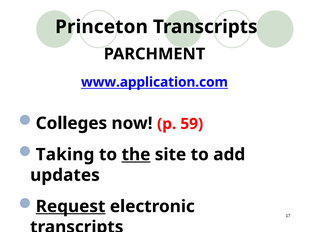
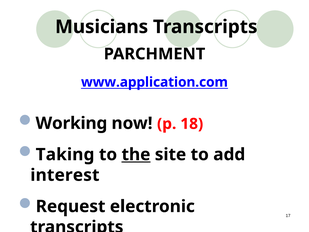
Princeton: Princeton -> Musicians (102, 27)
Colleges: Colleges -> Working (71, 123)
59: 59 -> 18 (192, 124)
updates: updates -> interest (65, 175)
Request underline: present -> none (71, 206)
